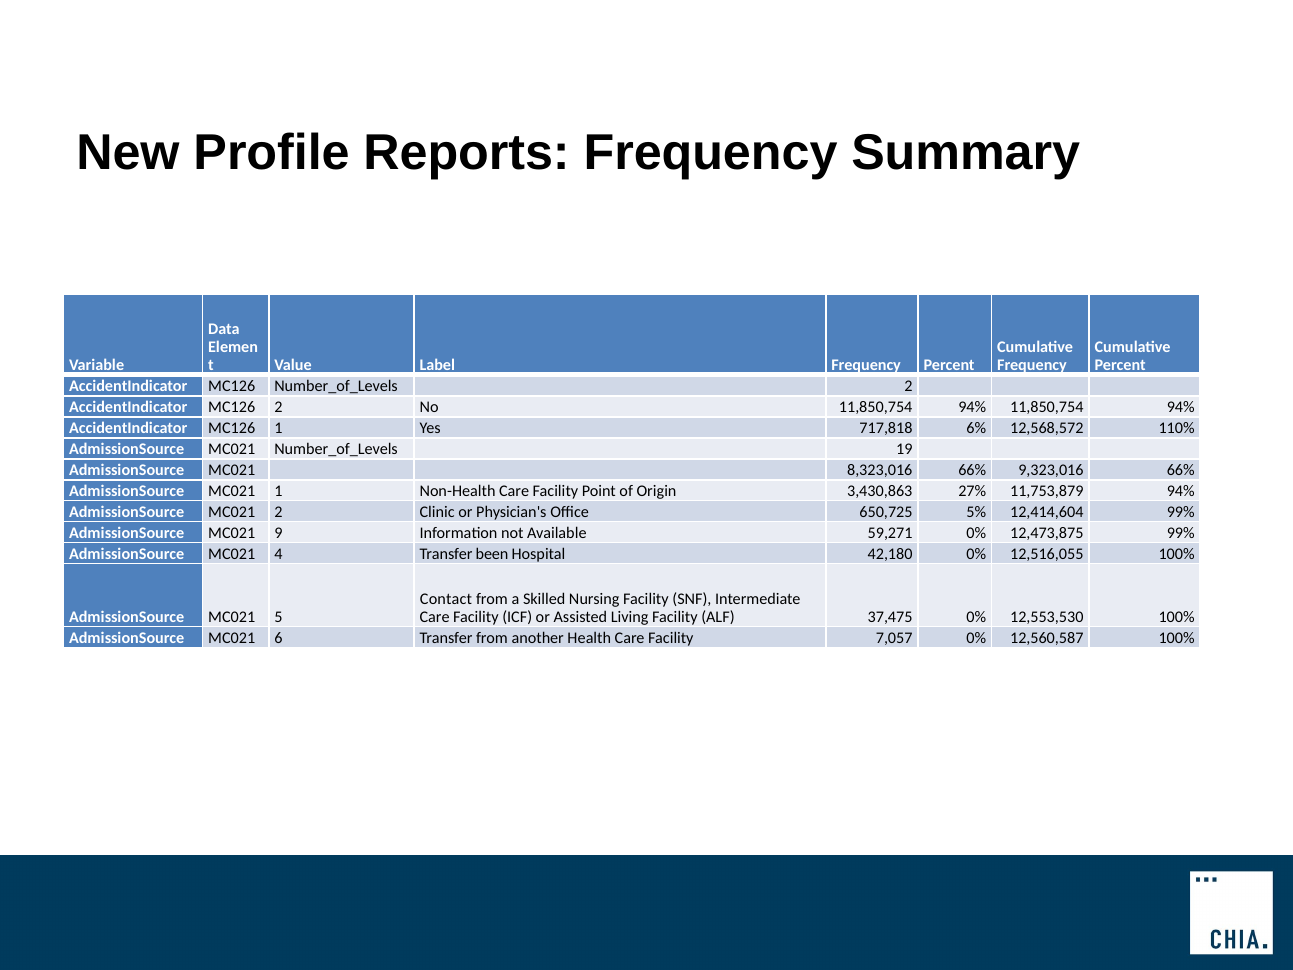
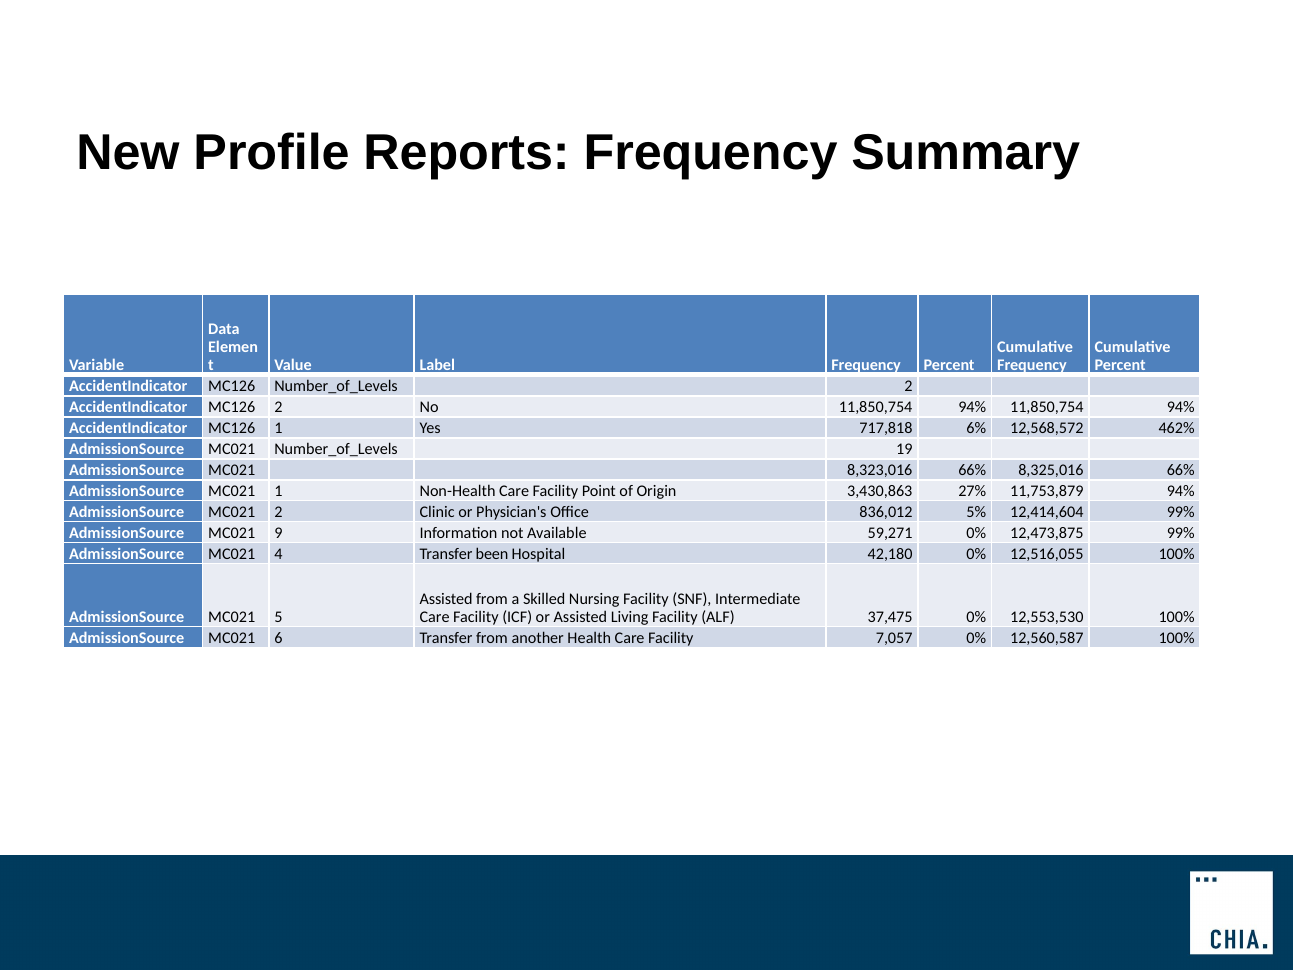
110%: 110% -> 462% (1177, 428)
9,323,016: 9,323,016 -> 8,325,016 (1051, 470)
650,725: 650,725 -> 836,012 (886, 512)
Contact: Contact -> Assisted (446, 599)
